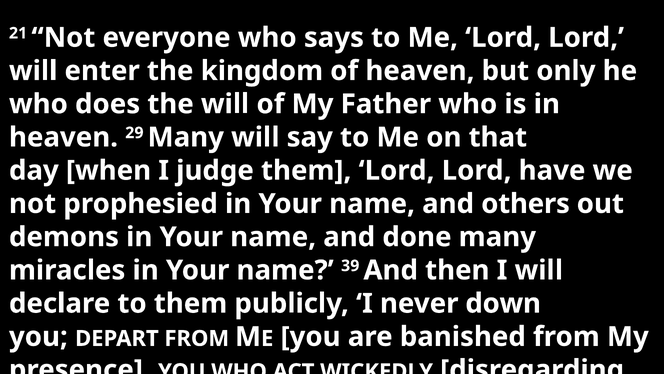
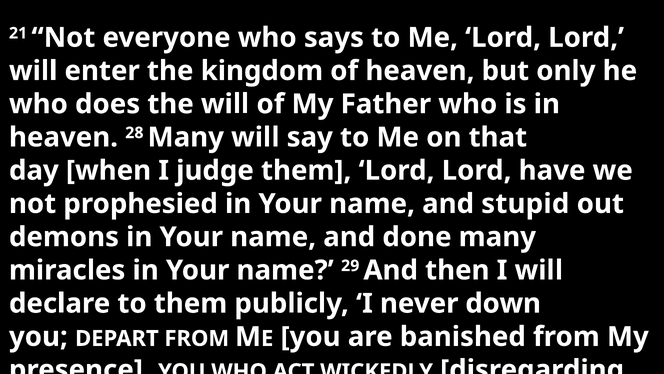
29: 29 -> 28 (134, 133)
others: others -> stupid (525, 204)
39: 39 -> 29 (350, 266)
